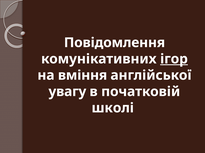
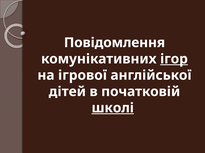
вміння: вміння -> ігрової (82, 76)
увагу: увагу -> дітей (67, 92)
школі underline: none -> present (113, 108)
